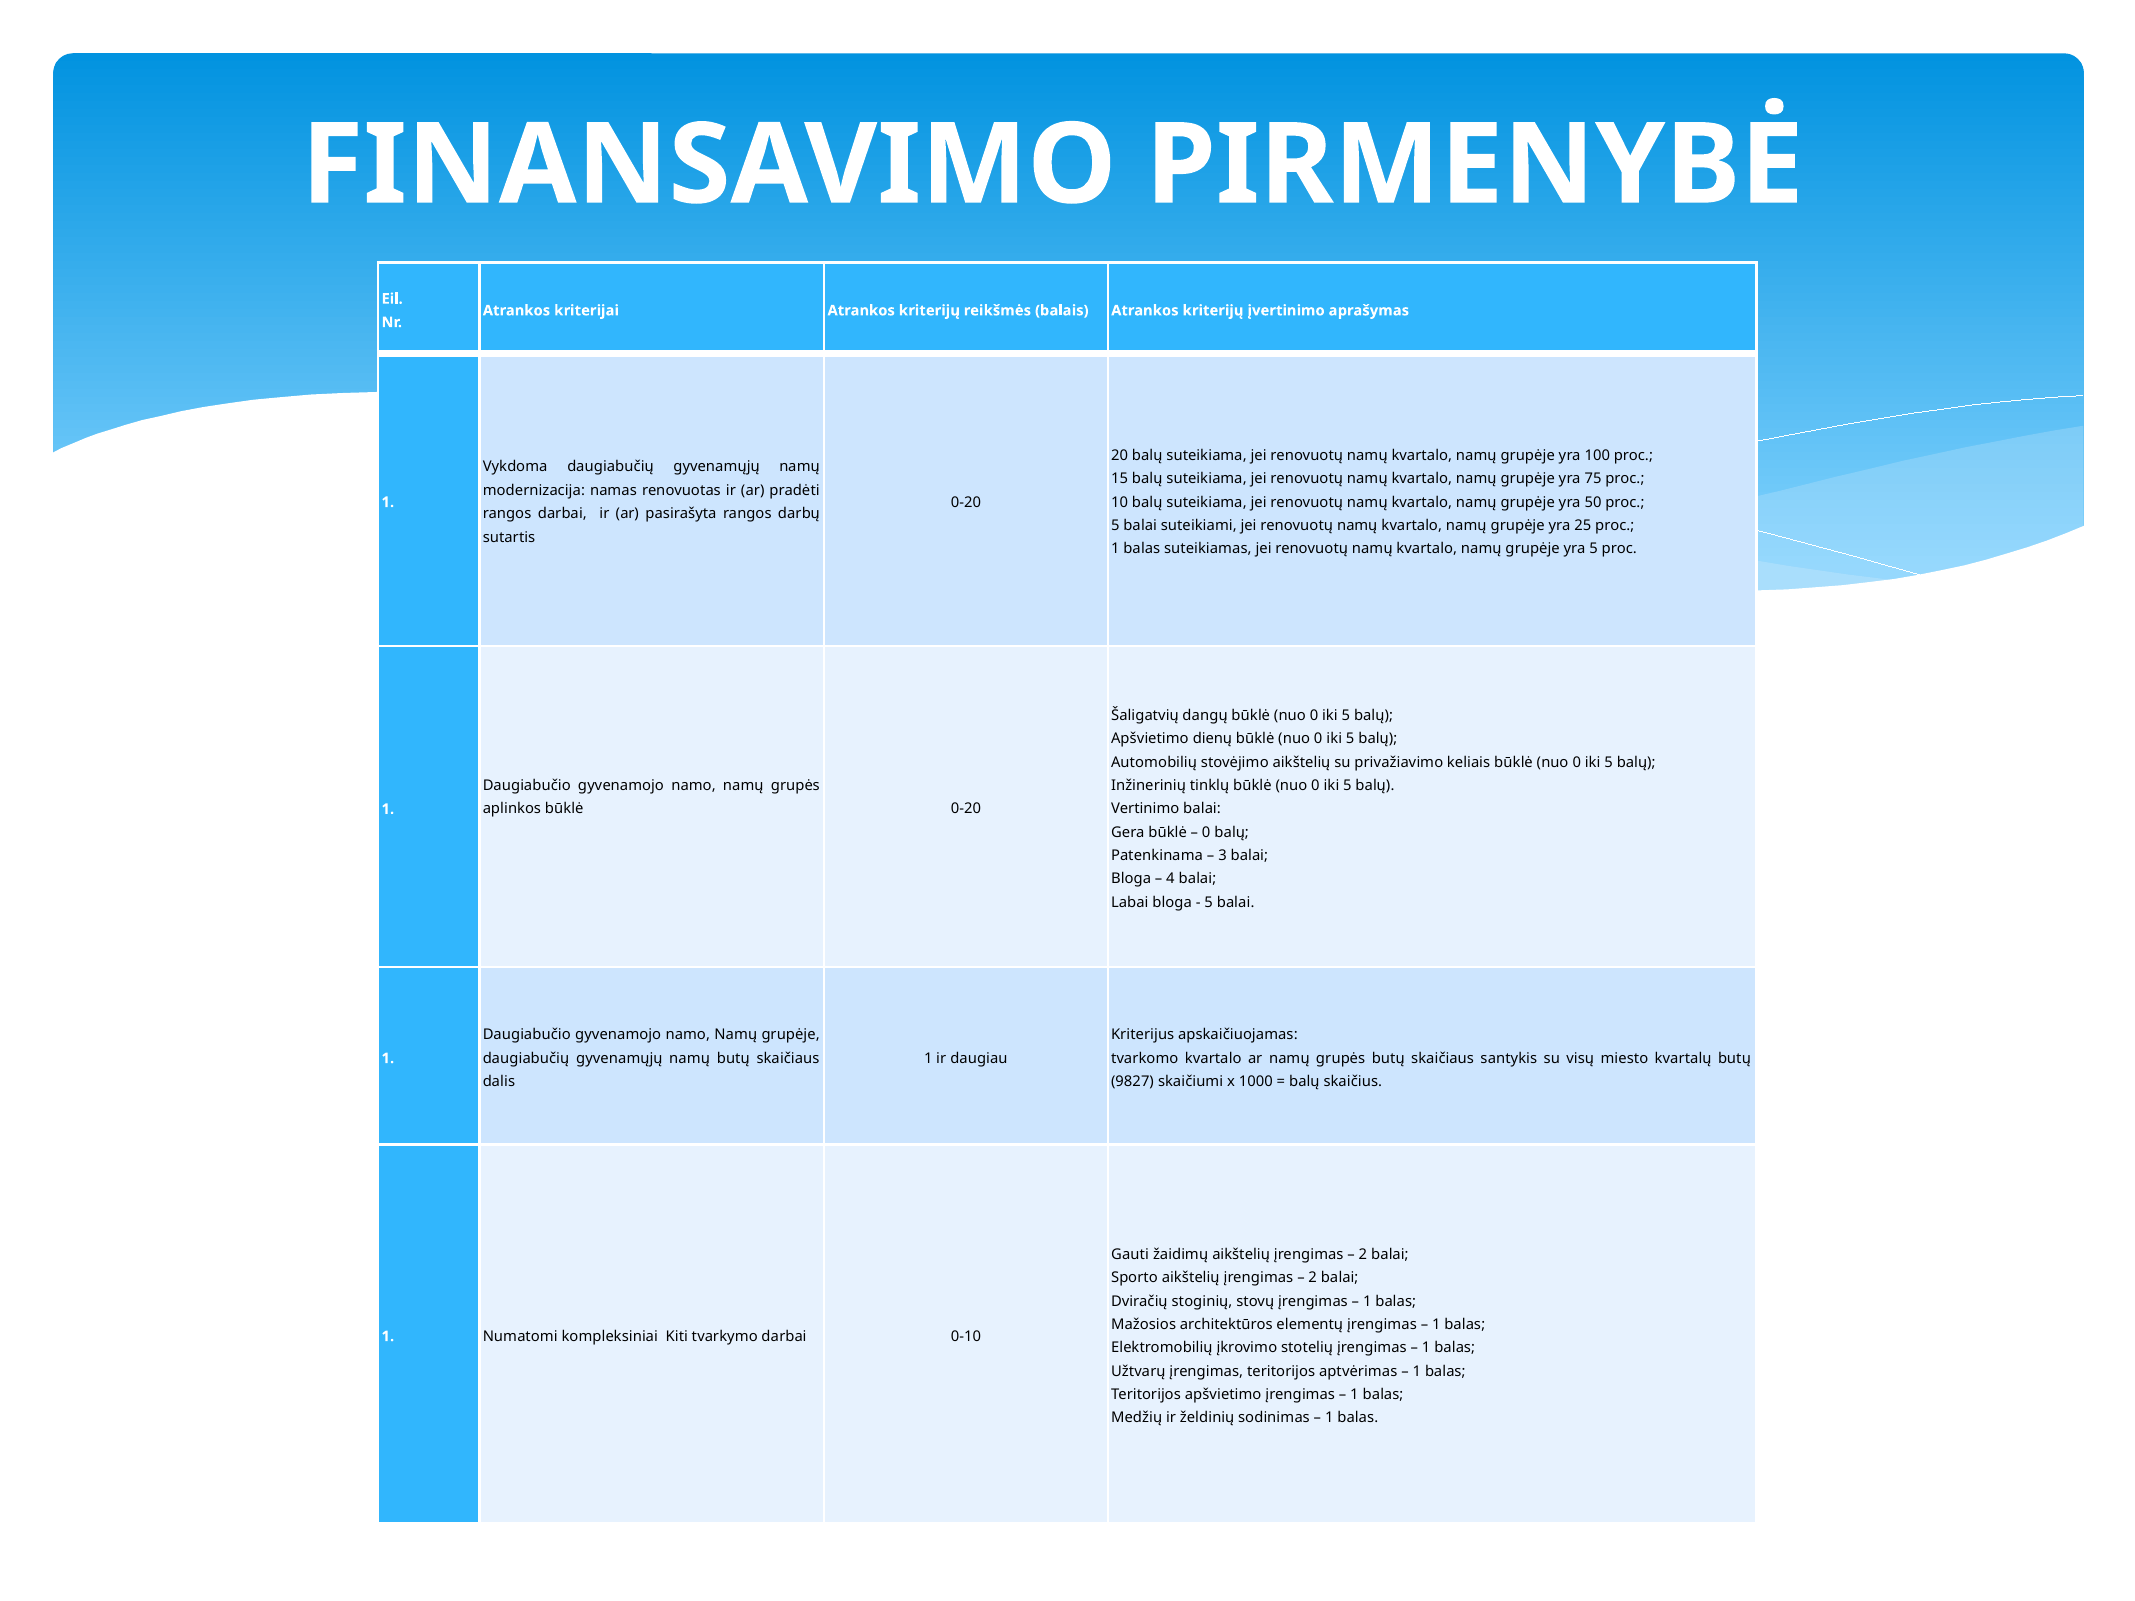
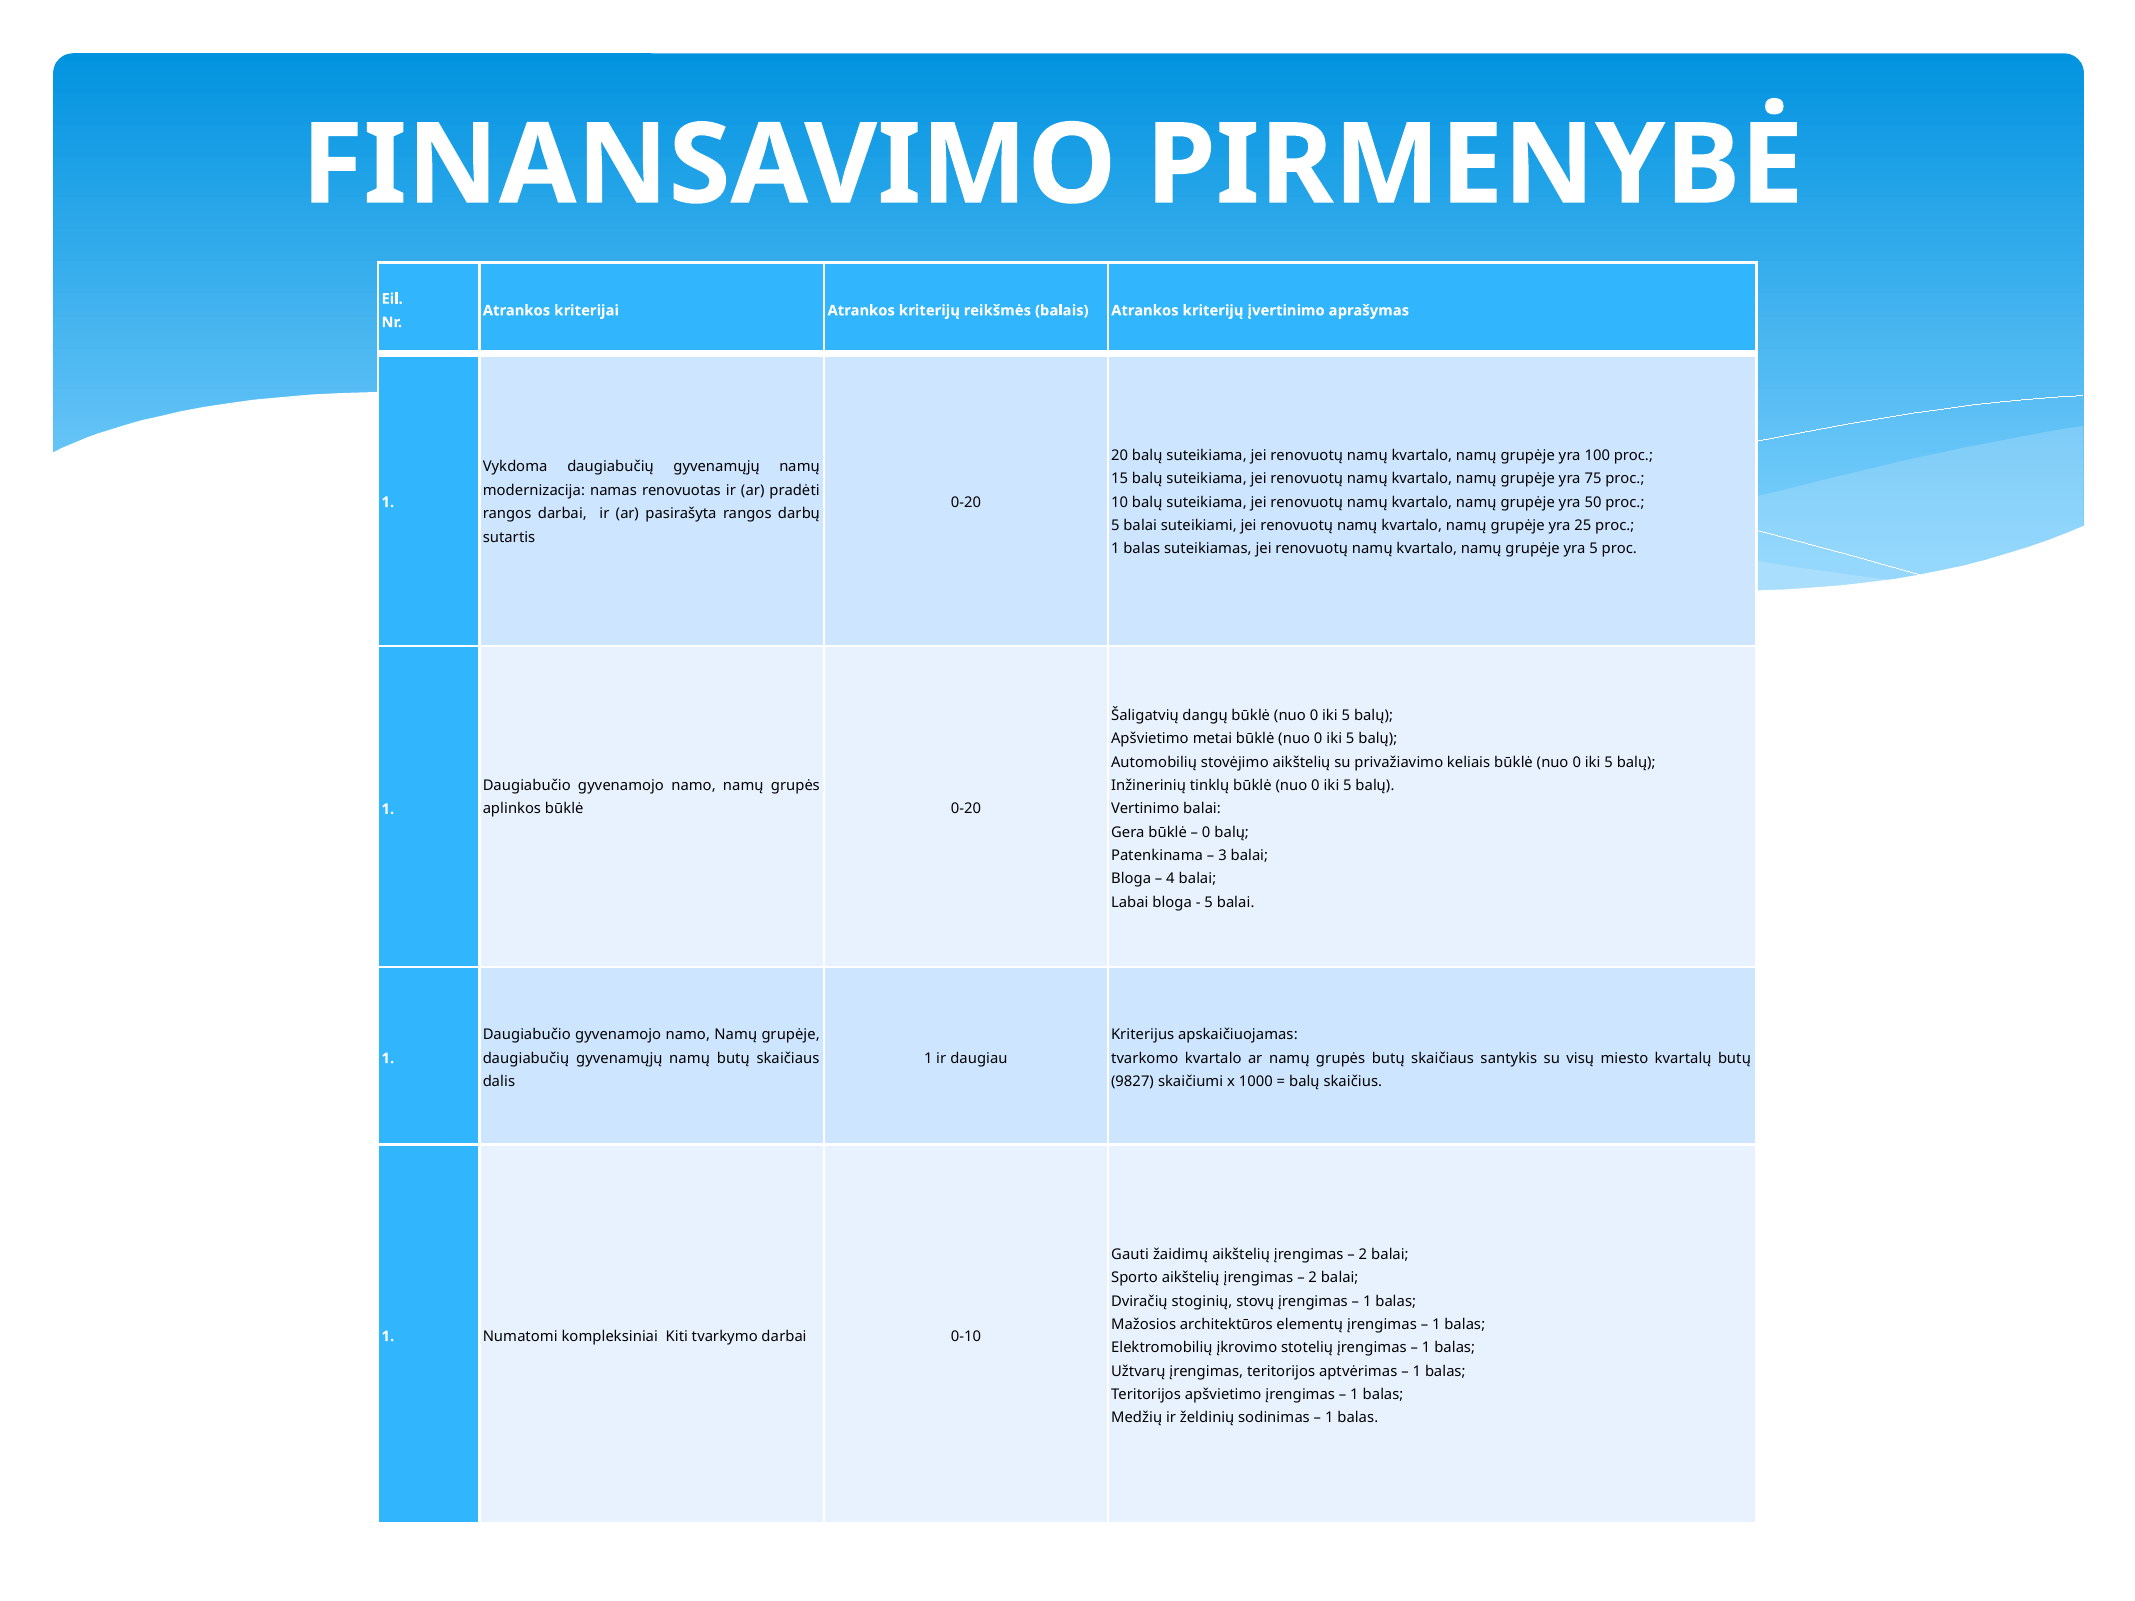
dienų: dienų -> metai (1212, 739)
